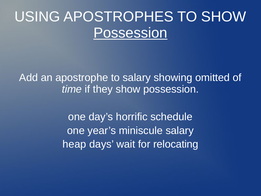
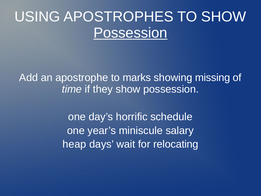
to salary: salary -> marks (137, 77)
omitted: omitted -> missing (213, 77)
